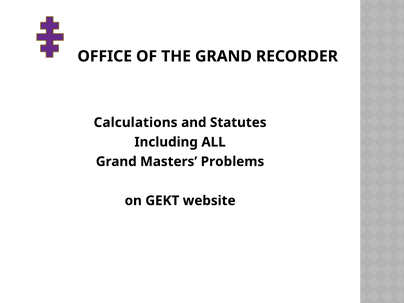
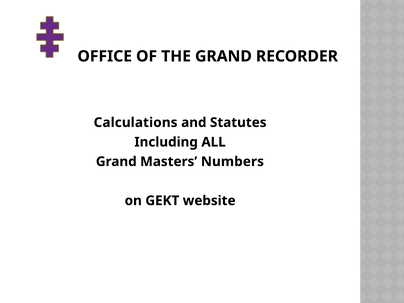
Problems: Problems -> Numbers (232, 162)
